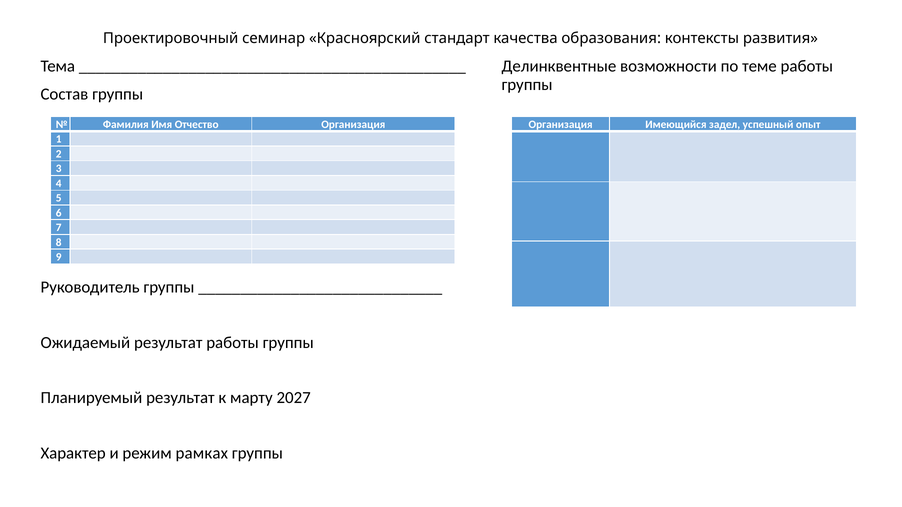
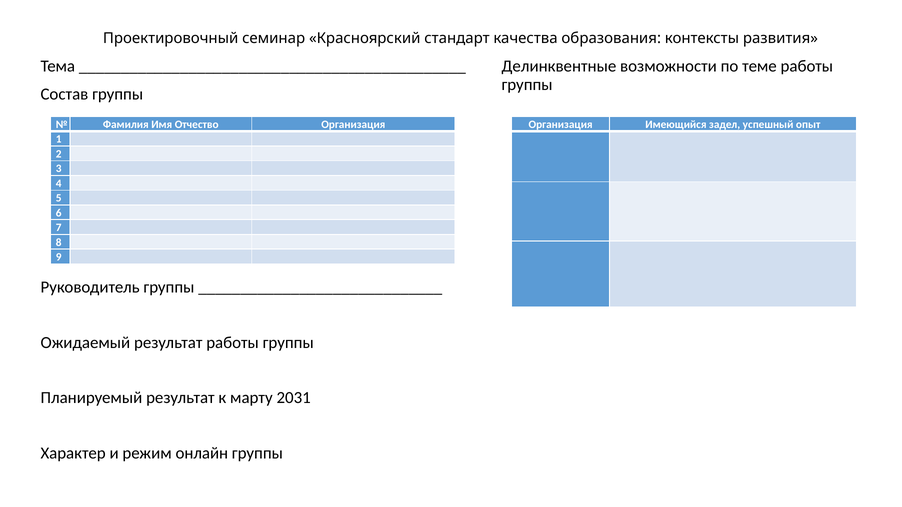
2027: 2027 -> 2031 (294, 398)
рамках: рамках -> онлайн (202, 454)
